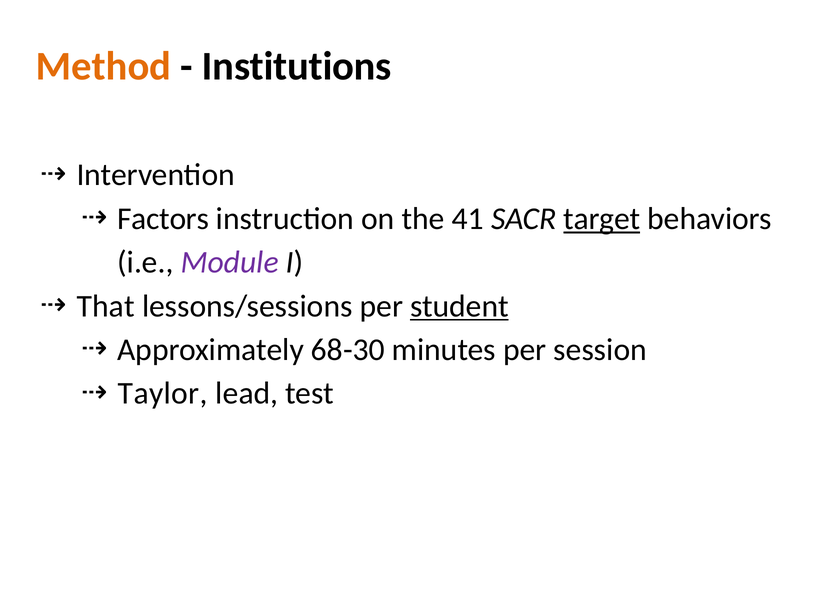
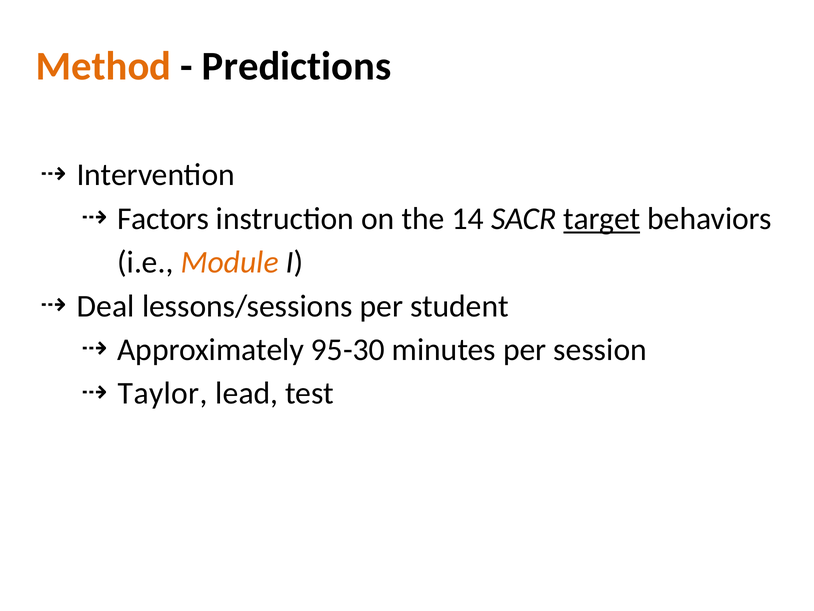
Institutions: Institutions -> Predictions (297, 66)
41: 41 -> 14 (468, 218)
Module colour: purple -> orange (230, 262)
That: That -> Deal (106, 306)
student underline: present -> none (459, 306)
68-30: 68-30 -> 95-30 (348, 350)
